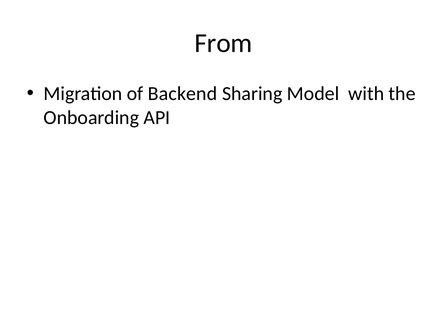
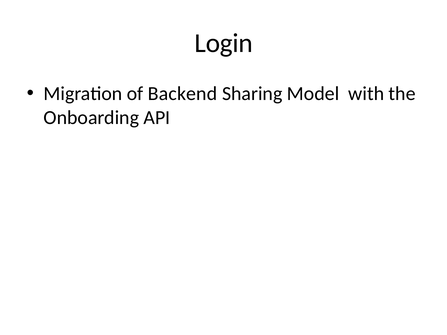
From: From -> Login (224, 43)
